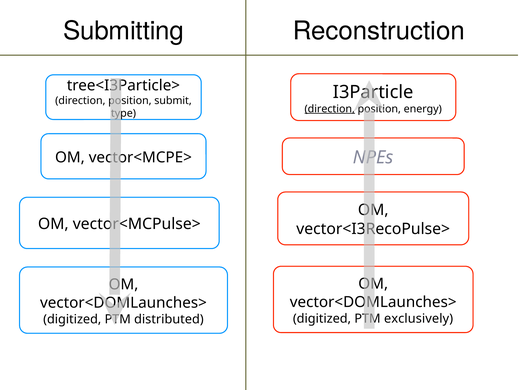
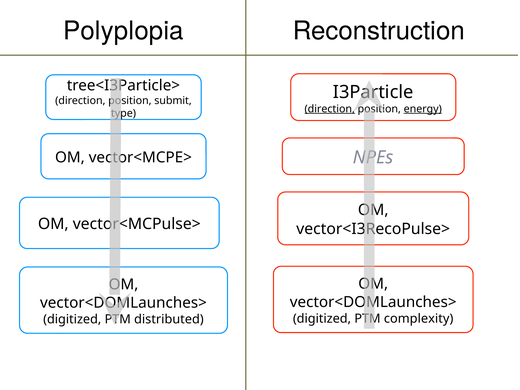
Submitting: Submitting -> Polyplopia (123, 31)
energy underline: none -> present (423, 109)
exclusively: exclusively -> complexity (419, 319)
